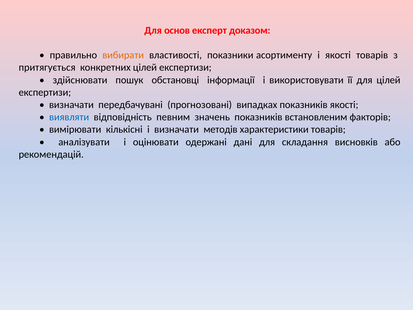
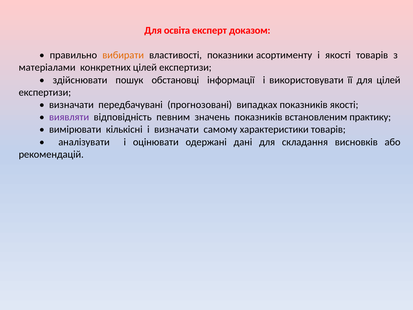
основ: основ -> освіта (177, 30)
притягується: притягується -> матеріалами (47, 68)
виявляти colour: blue -> purple (69, 117)
факторів: факторів -> практику (370, 117)
методів: методів -> самому (220, 129)
